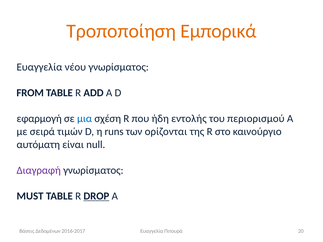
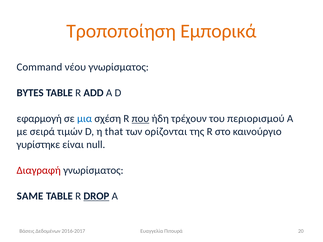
Ευαγγελία: Ευαγγελία -> Command (39, 67)
FROM: FROM -> BYTES (30, 93)
που underline: none -> present (140, 119)
εντολής: εντολής -> τρέχουν (189, 119)
runs: runs -> that (114, 132)
αυτόματη: αυτόματη -> γυρίστηκε (38, 145)
Διαγραφή colour: purple -> red (39, 170)
MUST: MUST -> SAME (30, 196)
